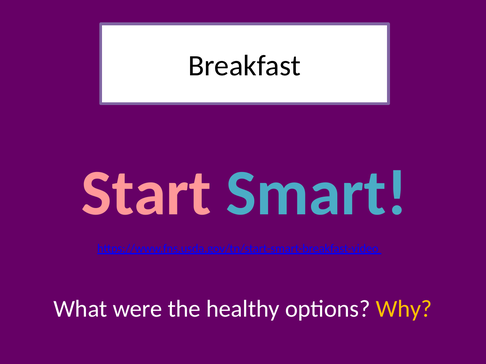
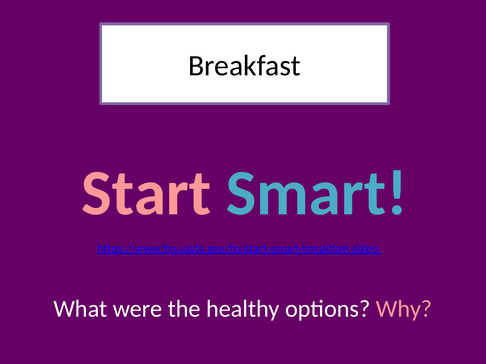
Why colour: yellow -> pink (404, 309)
